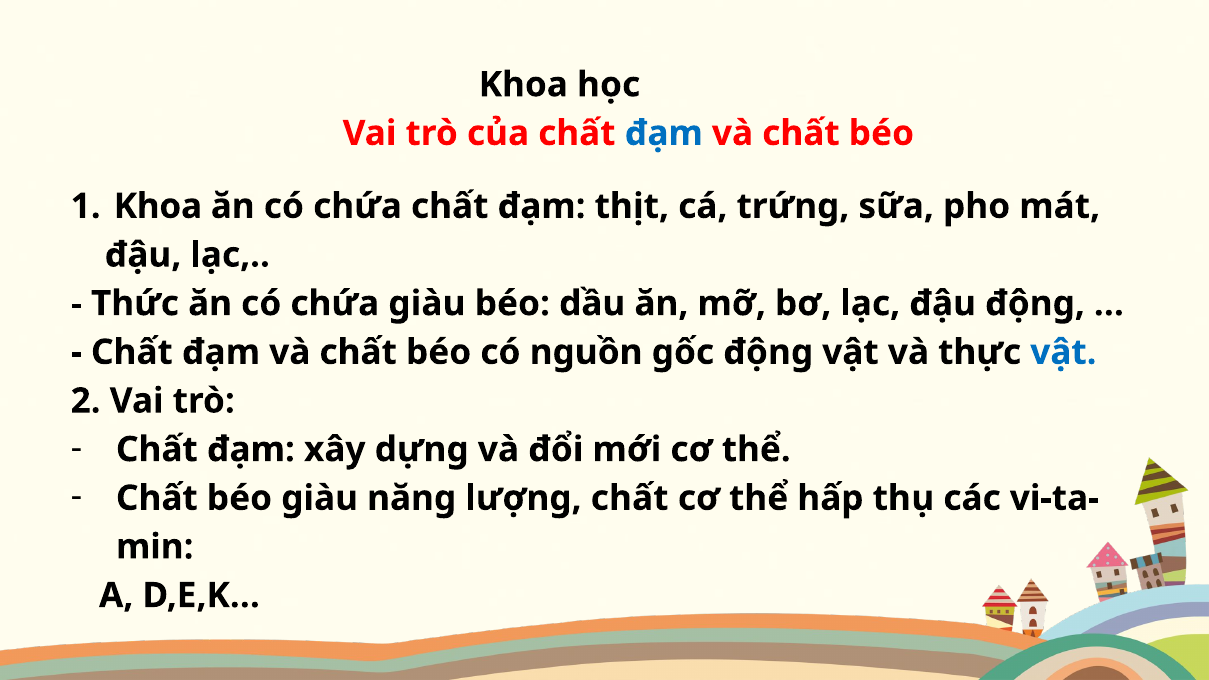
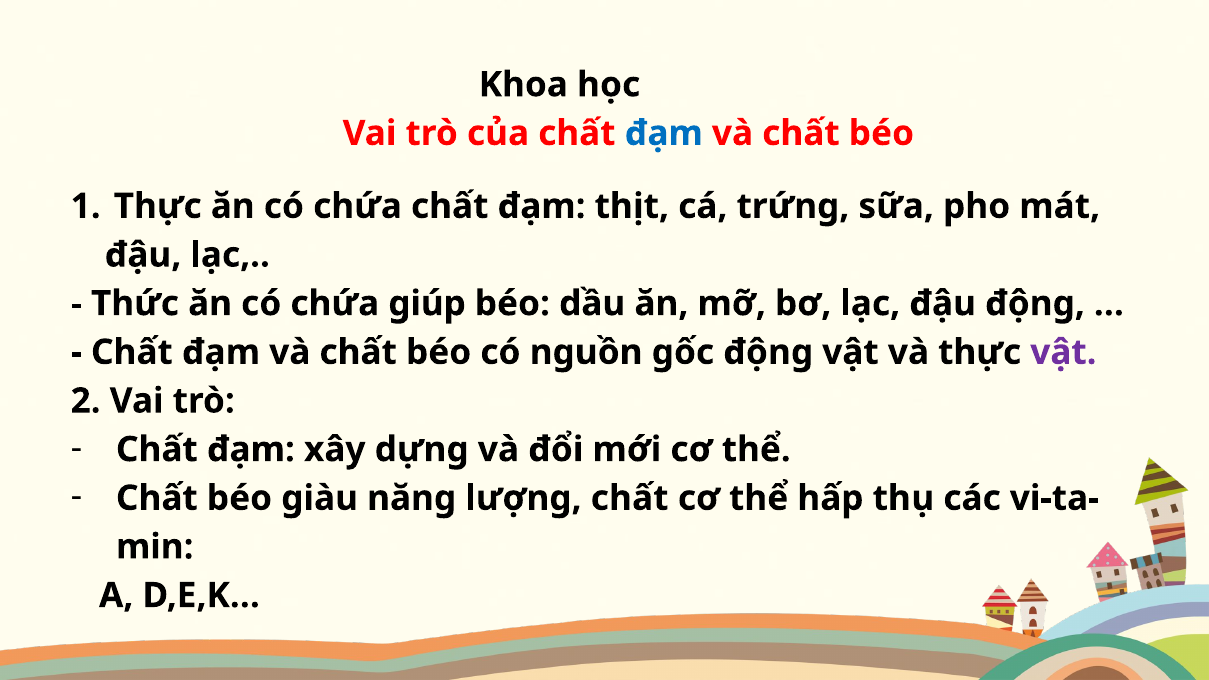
Khoa: Khoa -> Thực (158, 206)
chứa giàu: giàu -> giúp (427, 304)
vật colour: blue -> purple (1063, 352)
